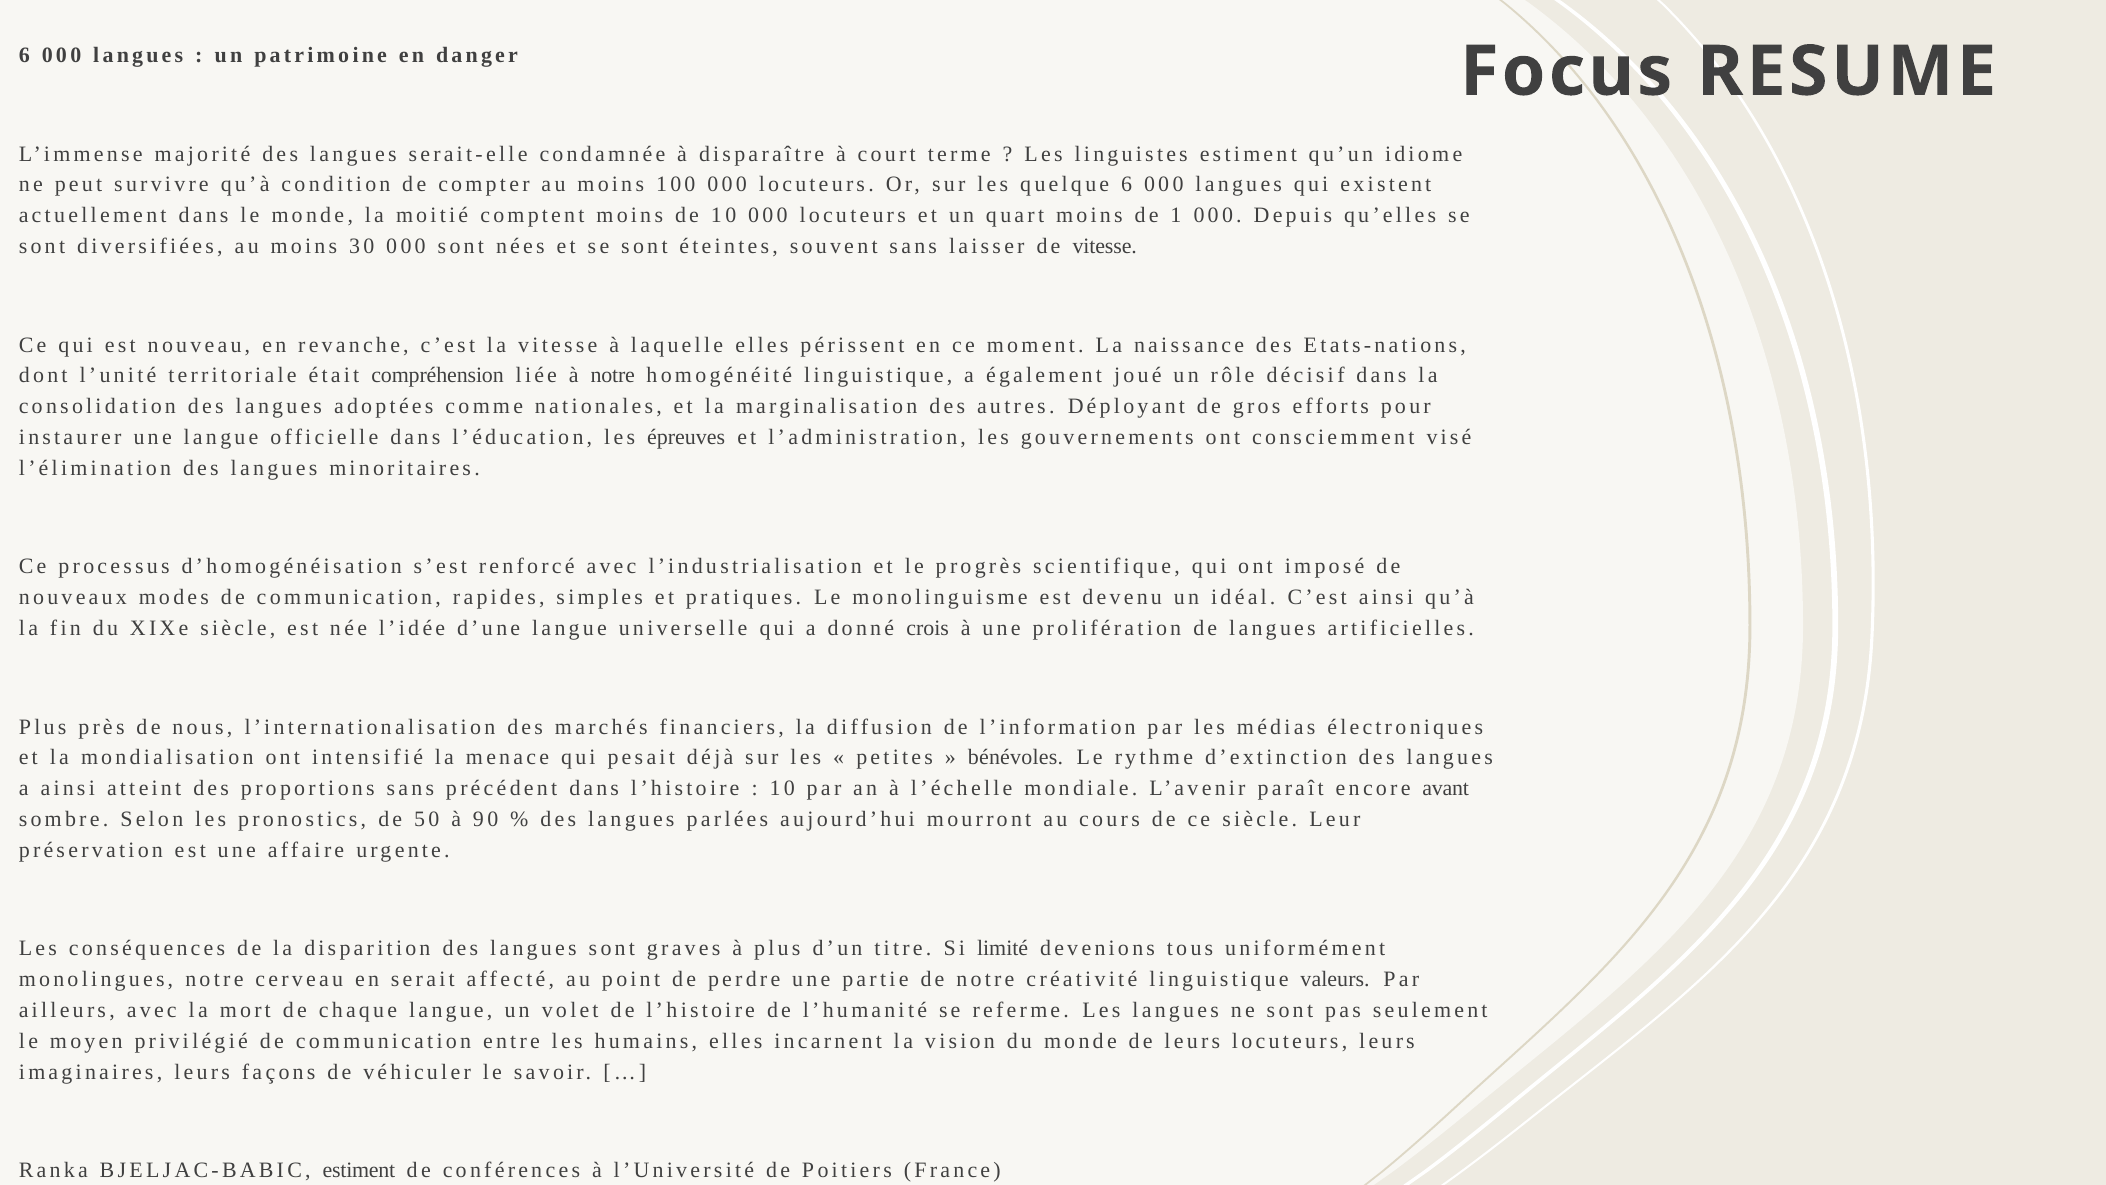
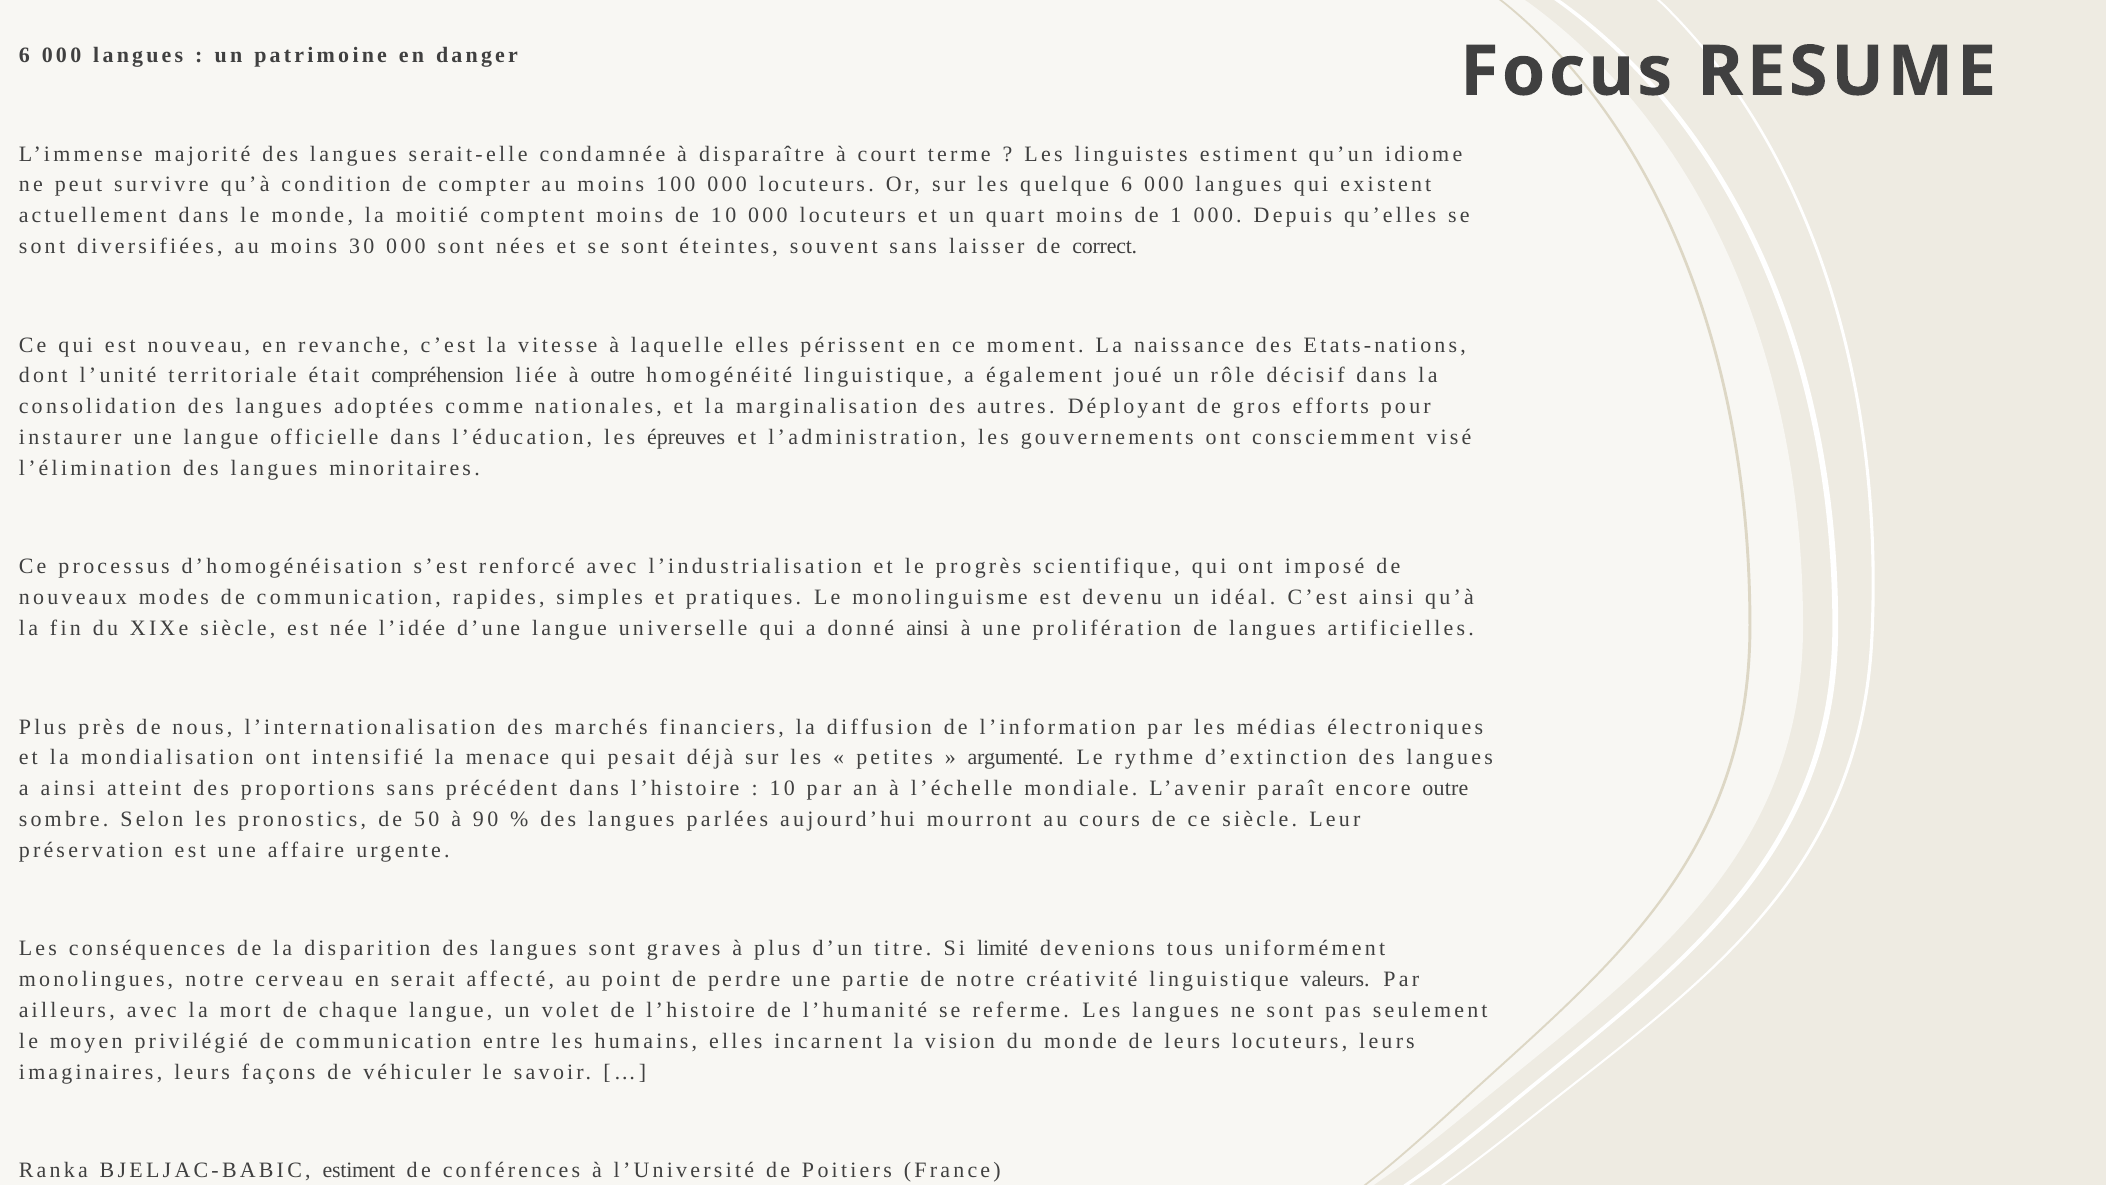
de vitesse: vitesse -> correct (1105, 246)
à notre: notre -> outre (613, 376)
donné crois: crois -> ainsi (928, 628)
bénévoles: bénévoles -> argumenté (1016, 757)
encore avant: avant -> outre (1445, 788)
